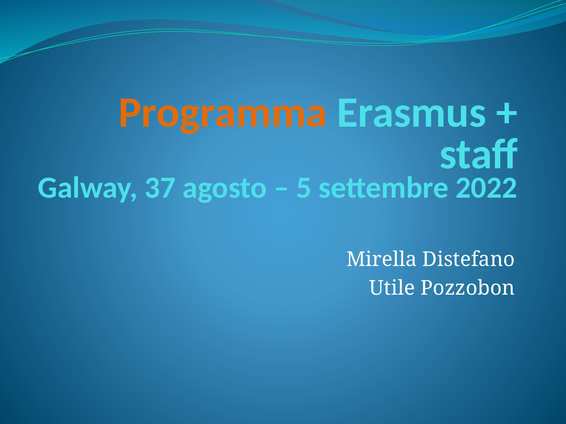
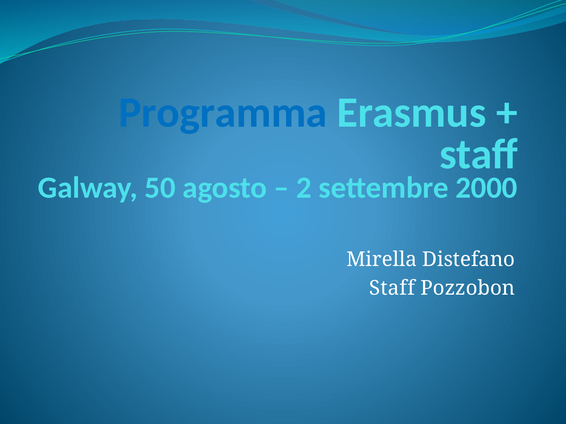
Programma colour: orange -> blue (223, 113)
37: 37 -> 50 (160, 188)
5: 5 -> 2 (304, 188)
2022: 2022 -> 2000 (486, 188)
Utile: Utile -> Staff (392, 288)
